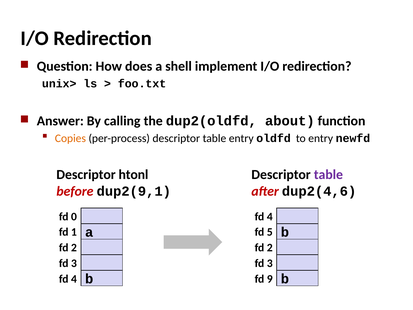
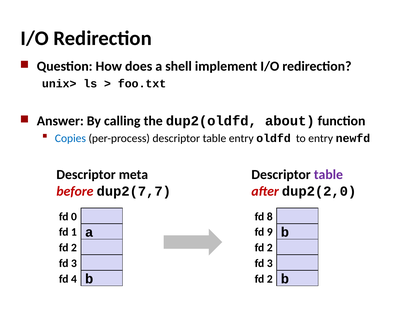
Copies colour: orange -> blue (70, 138)
htonl: htonl -> meta (133, 175)
dup2(9,1: dup2(9,1 -> dup2(7,7 (134, 191)
dup2(4,6: dup2(4,6 -> dup2(2,0 (319, 191)
4: 4 -> 8 (270, 216)
5: 5 -> 9 (270, 232)
9: 9 -> 2 (270, 279)
